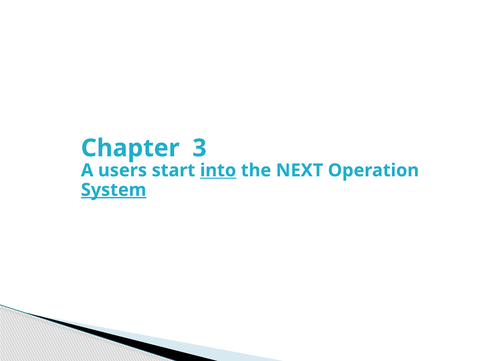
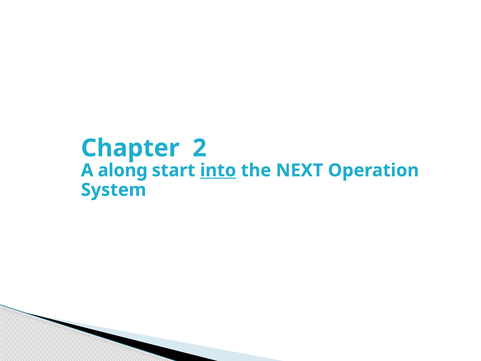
3: 3 -> 2 (200, 148)
users: users -> along (123, 170)
System underline: present -> none (114, 190)
